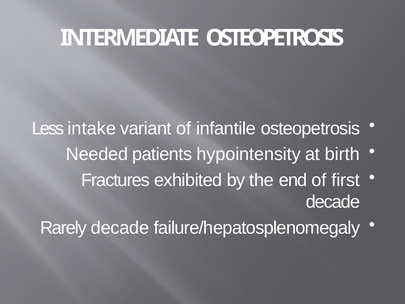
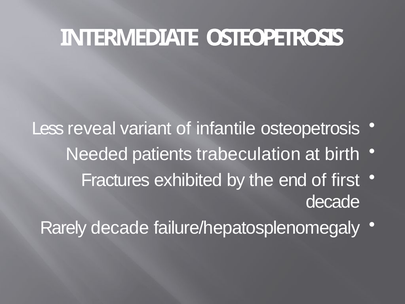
intake: intake -> reveal (92, 128)
hypointensity: hypointensity -> trabeculation (249, 154)
